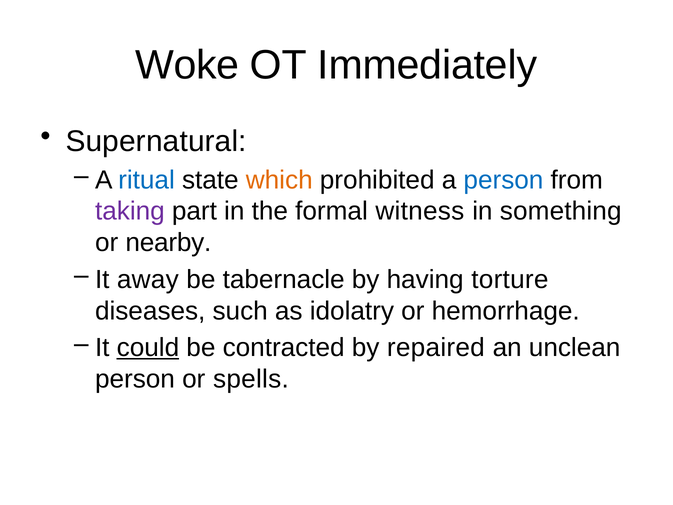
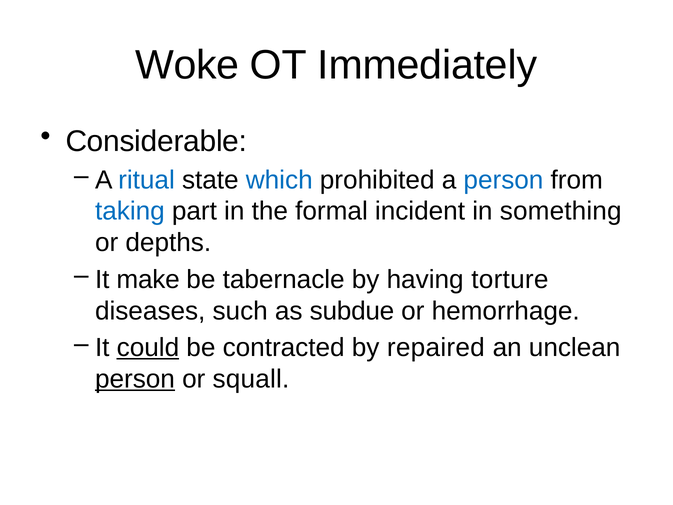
Supernatural: Supernatural -> Considerable (156, 141)
which colour: orange -> blue (279, 180)
taking colour: purple -> blue (130, 211)
witness: witness -> incident (420, 211)
nearby: nearby -> depths (168, 243)
away: away -> make (148, 279)
idolatry: idolatry -> subdue (352, 311)
person underline: none -> present (135, 379)
spells: spells -> squall (251, 379)
